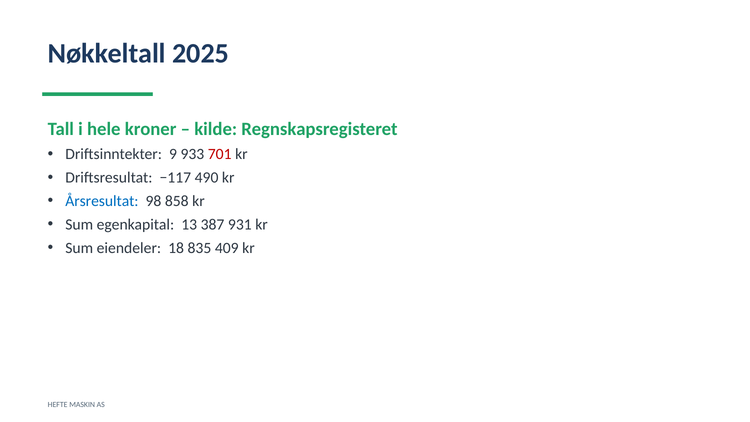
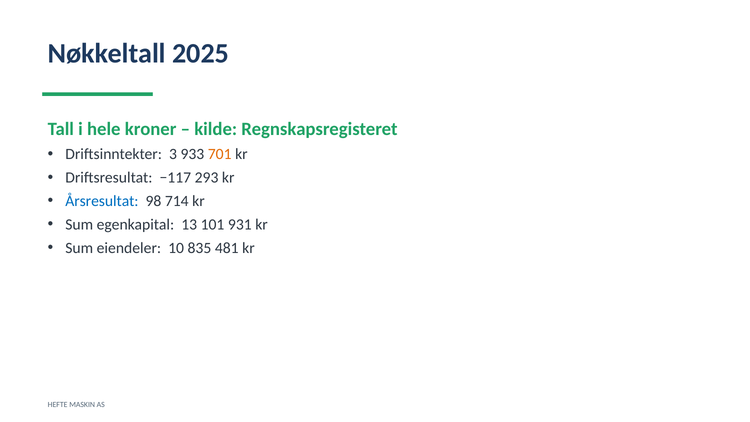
9: 9 -> 3 (173, 154)
701 colour: red -> orange (220, 154)
490: 490 -> 293 (207, 178)
858: 858 -> 714 (177, 201)
387: 387 -> 101 (213, 225)
18: 18 -> 10 (176, 248)
409: 409 -> 481 (227, 248)
